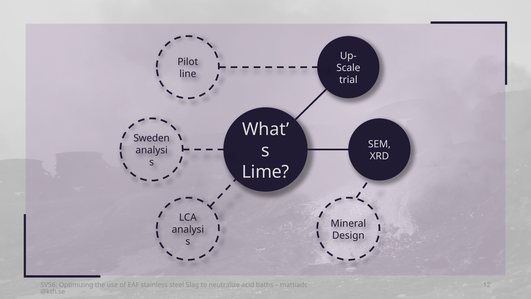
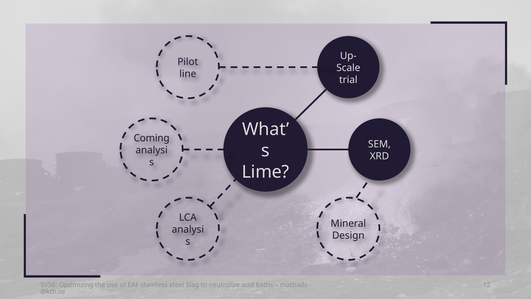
Sweden: Sweden -> Coming (152, 138)
